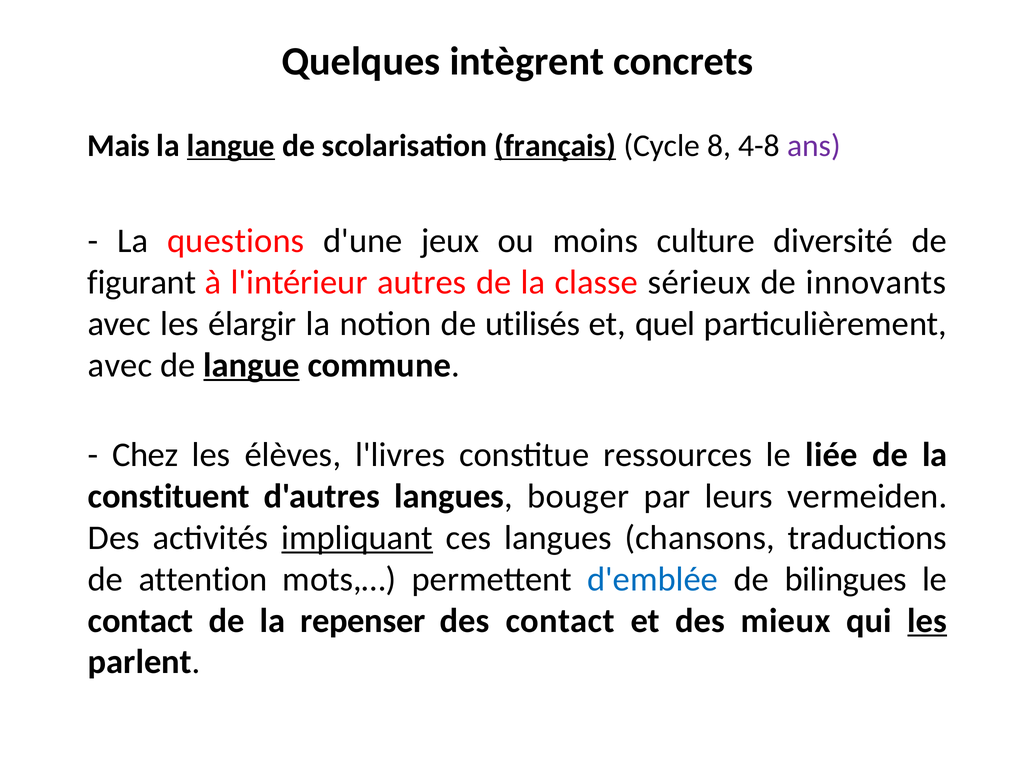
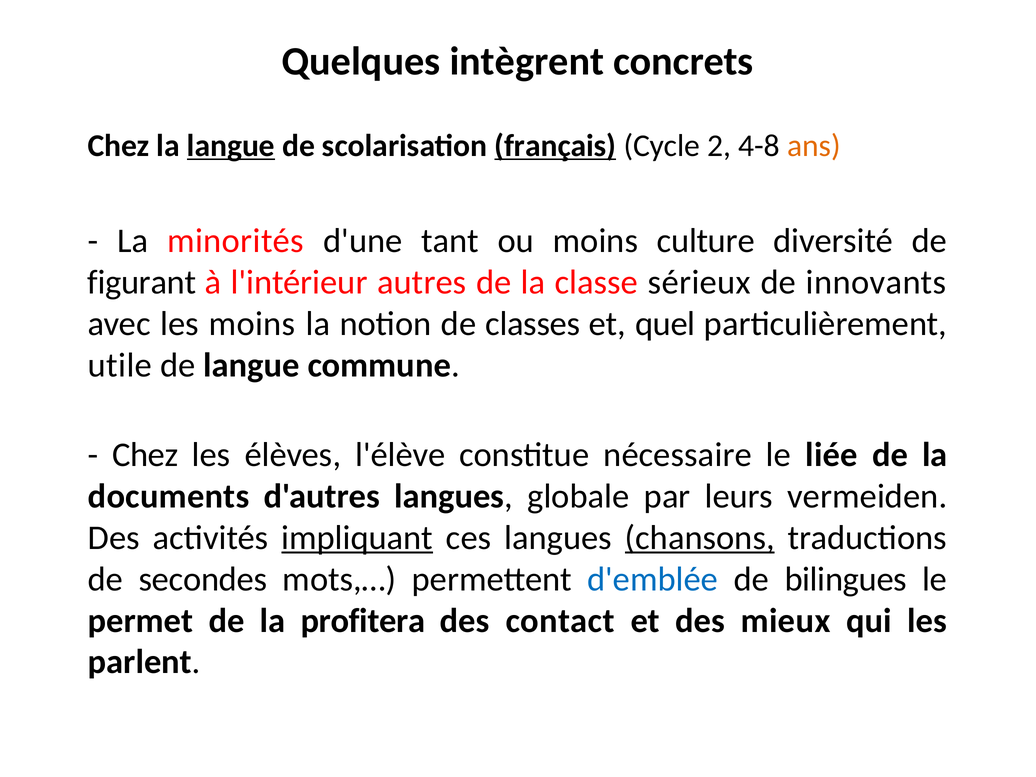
Mais: Mais -> Chez (119, 146)
8: 8 -> 2 (719, 146)
ans colour: purple -> orange (814, 146)
questions: questions -> minorités (236, 241)
jeux: jeux -> tant (450, 241)
les élargir: élargir -> moins (252, 324)
utilisés: utilisés -> classes (533, 324)
avec: avec -> utile (120, 365)
langue underline: present -> none (252, 365)
l'livres: l'livres -> l'élève (400, 455)
ressources: ressources -> nécessaire (678, 455)
constituent: constituent -> documents (169, 496)
bouger: bouger -> globale (578, 496)
chansons underline: none -> present (700, 538)
attention: attention -> secondes (203, 579)
contact: contact -> permet (140, 621)
repenser: repenser -> profitera (363, 621)
les underline: present -> none (927, 621)
